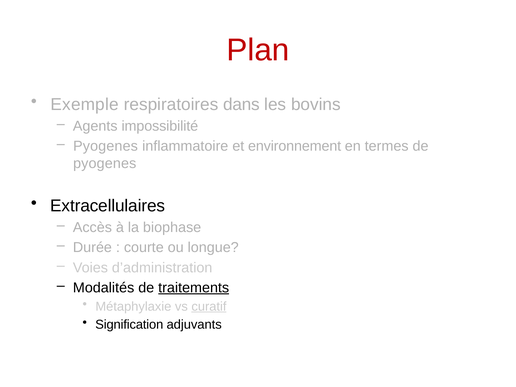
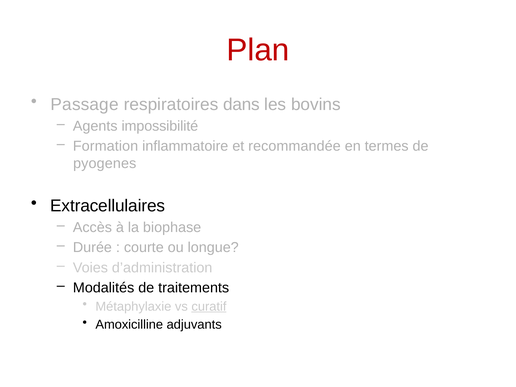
Exemple: Exemple -> Passage (85, 104)
Pyogenes: Pyogenes -> Formation (106, 146)
environnement: environnement -> recommandée (294, 146)
traitements underline: present -> none (194, 288)
Signification: Signification -> Amoxicilline (129, 325)
